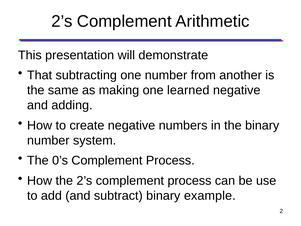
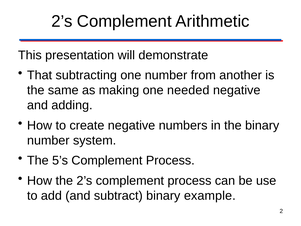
learned: learned -> needed (188, 90)
0’s: 0’s -> 5’s (60, 160)
